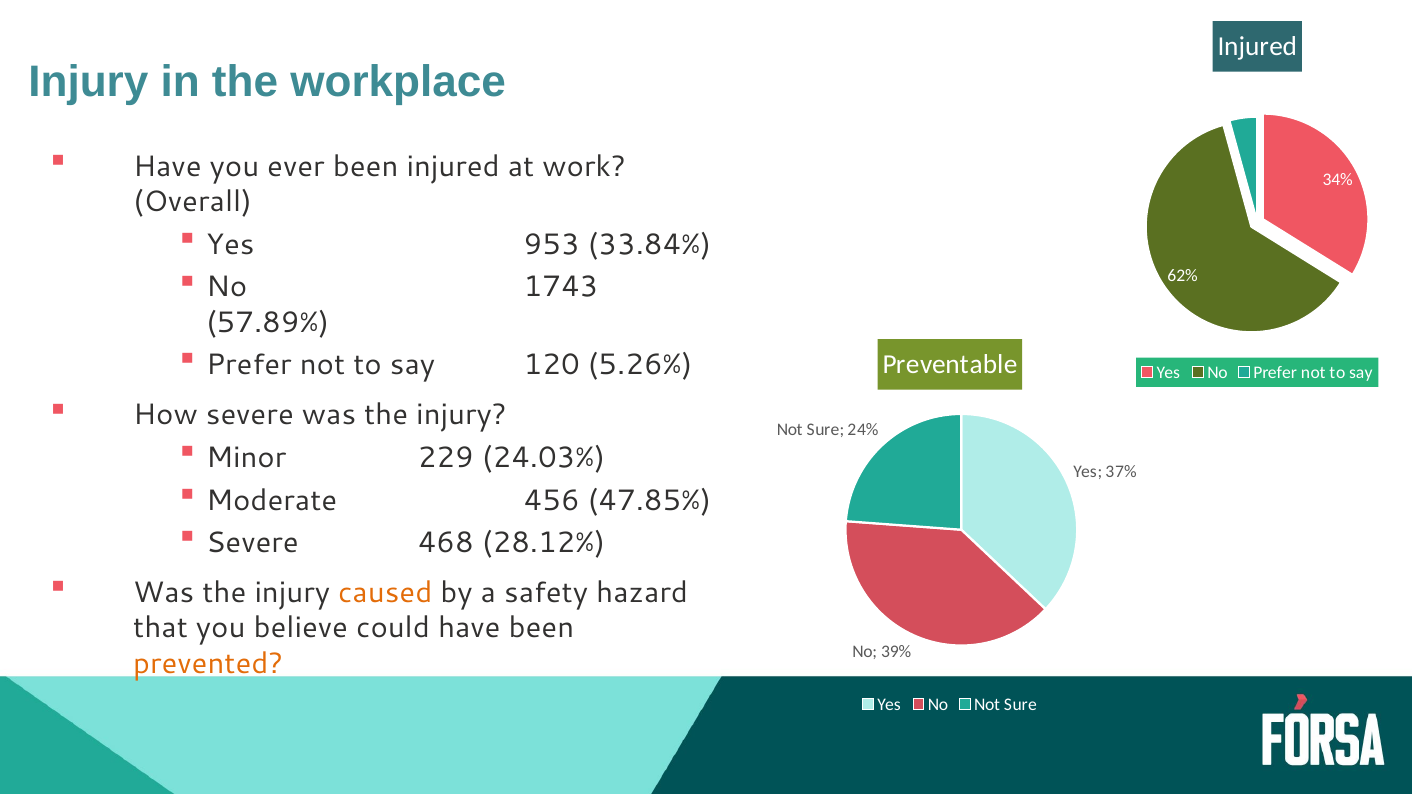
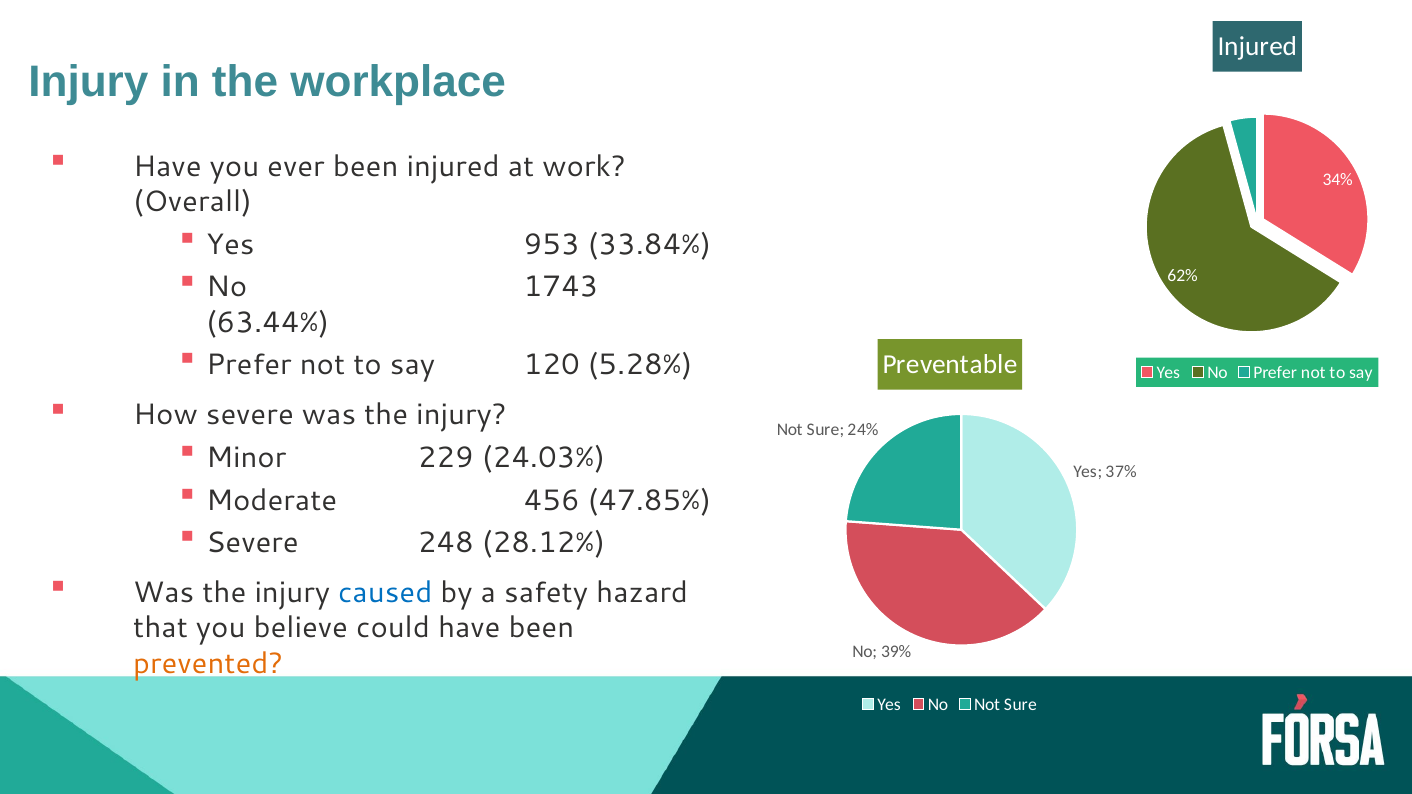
57.89%: 57.89% -> 63.44% (268, 322)
5.26%: 5.26% -> 5.28% (640, 365)
468: 468 -> 248 (446, 543)
caused colour: orange -> blue (385, 593)
